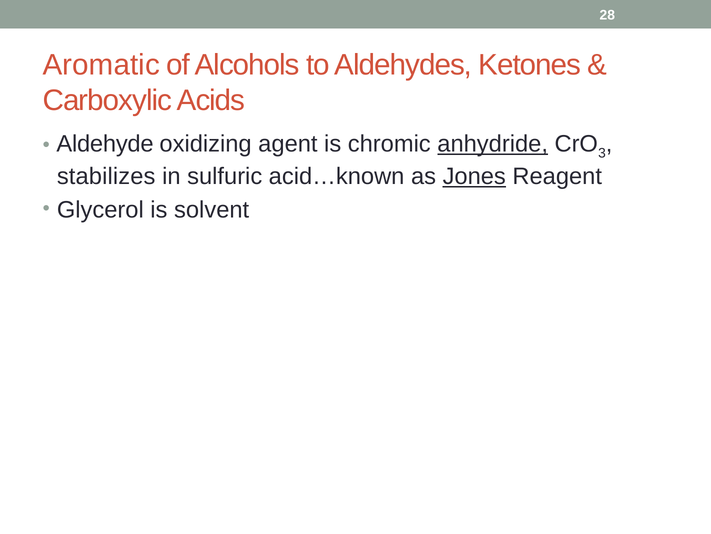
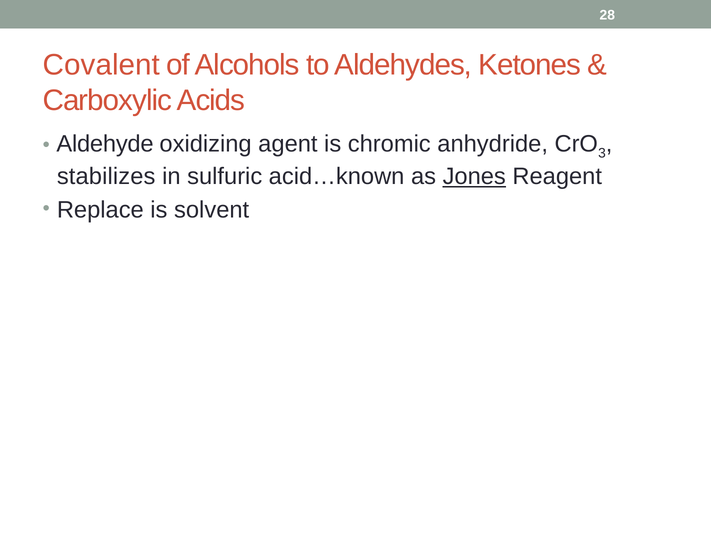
Aromatic: Aromatic -> Covalent (101, 65)
anhydride underline: present -> none (493, 144)
Glycerol: Glycerol -> Replace (100, 209)
